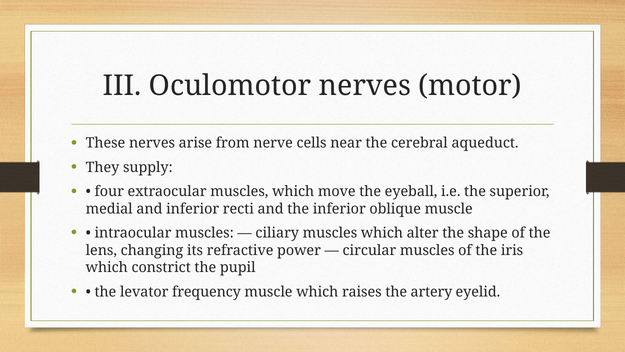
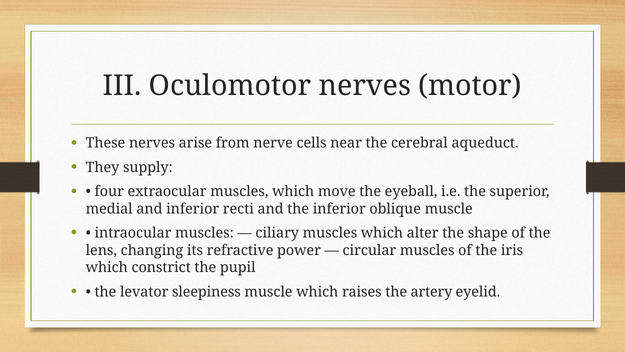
frequency: frequency -> sleepiness (206, 291)
